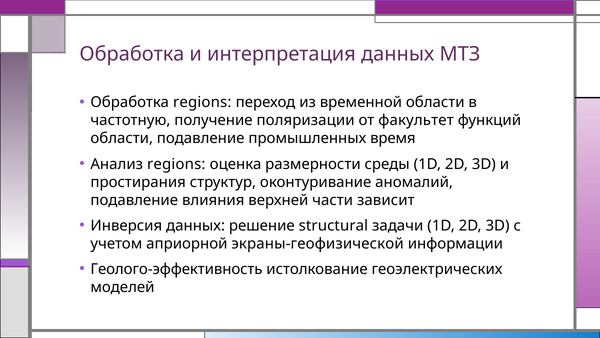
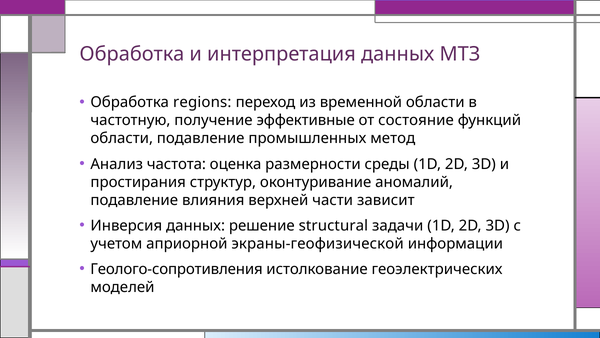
поляризации: поляризации -> эффективные (306, 120)
факультет: факультет -> состояние (416, 120)
время: время -> метод (393, 138)
Анализ regions: regions -> частота (176, 164)
Геолого-эффективность: Геолого-эффективность -> Геолого-сопротивления (177, 269)
